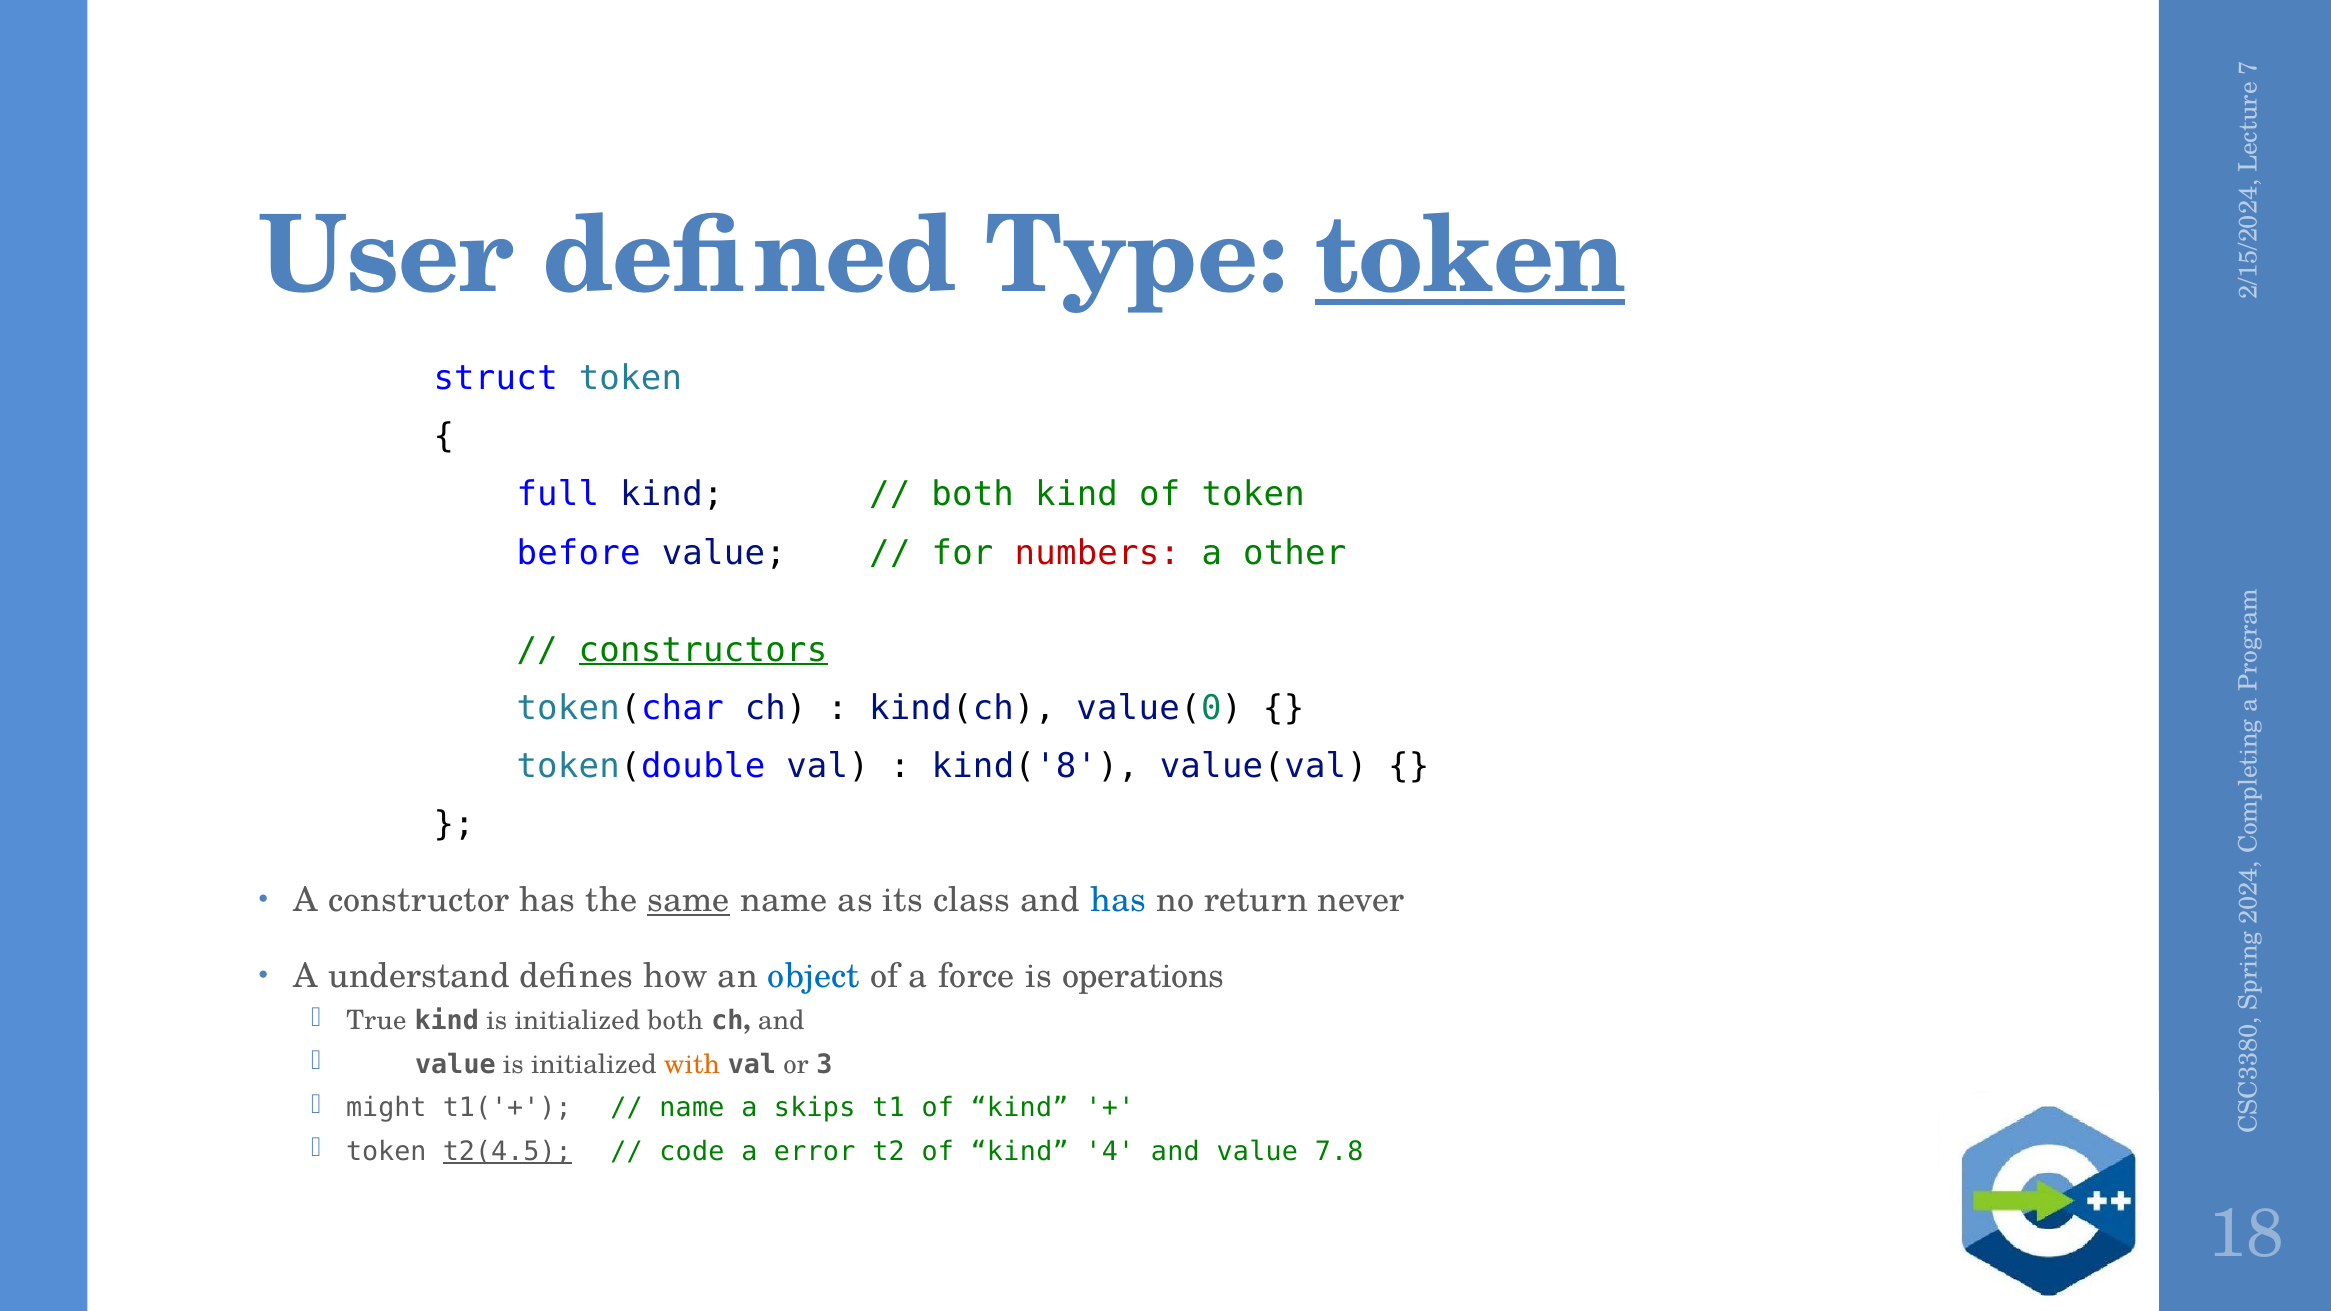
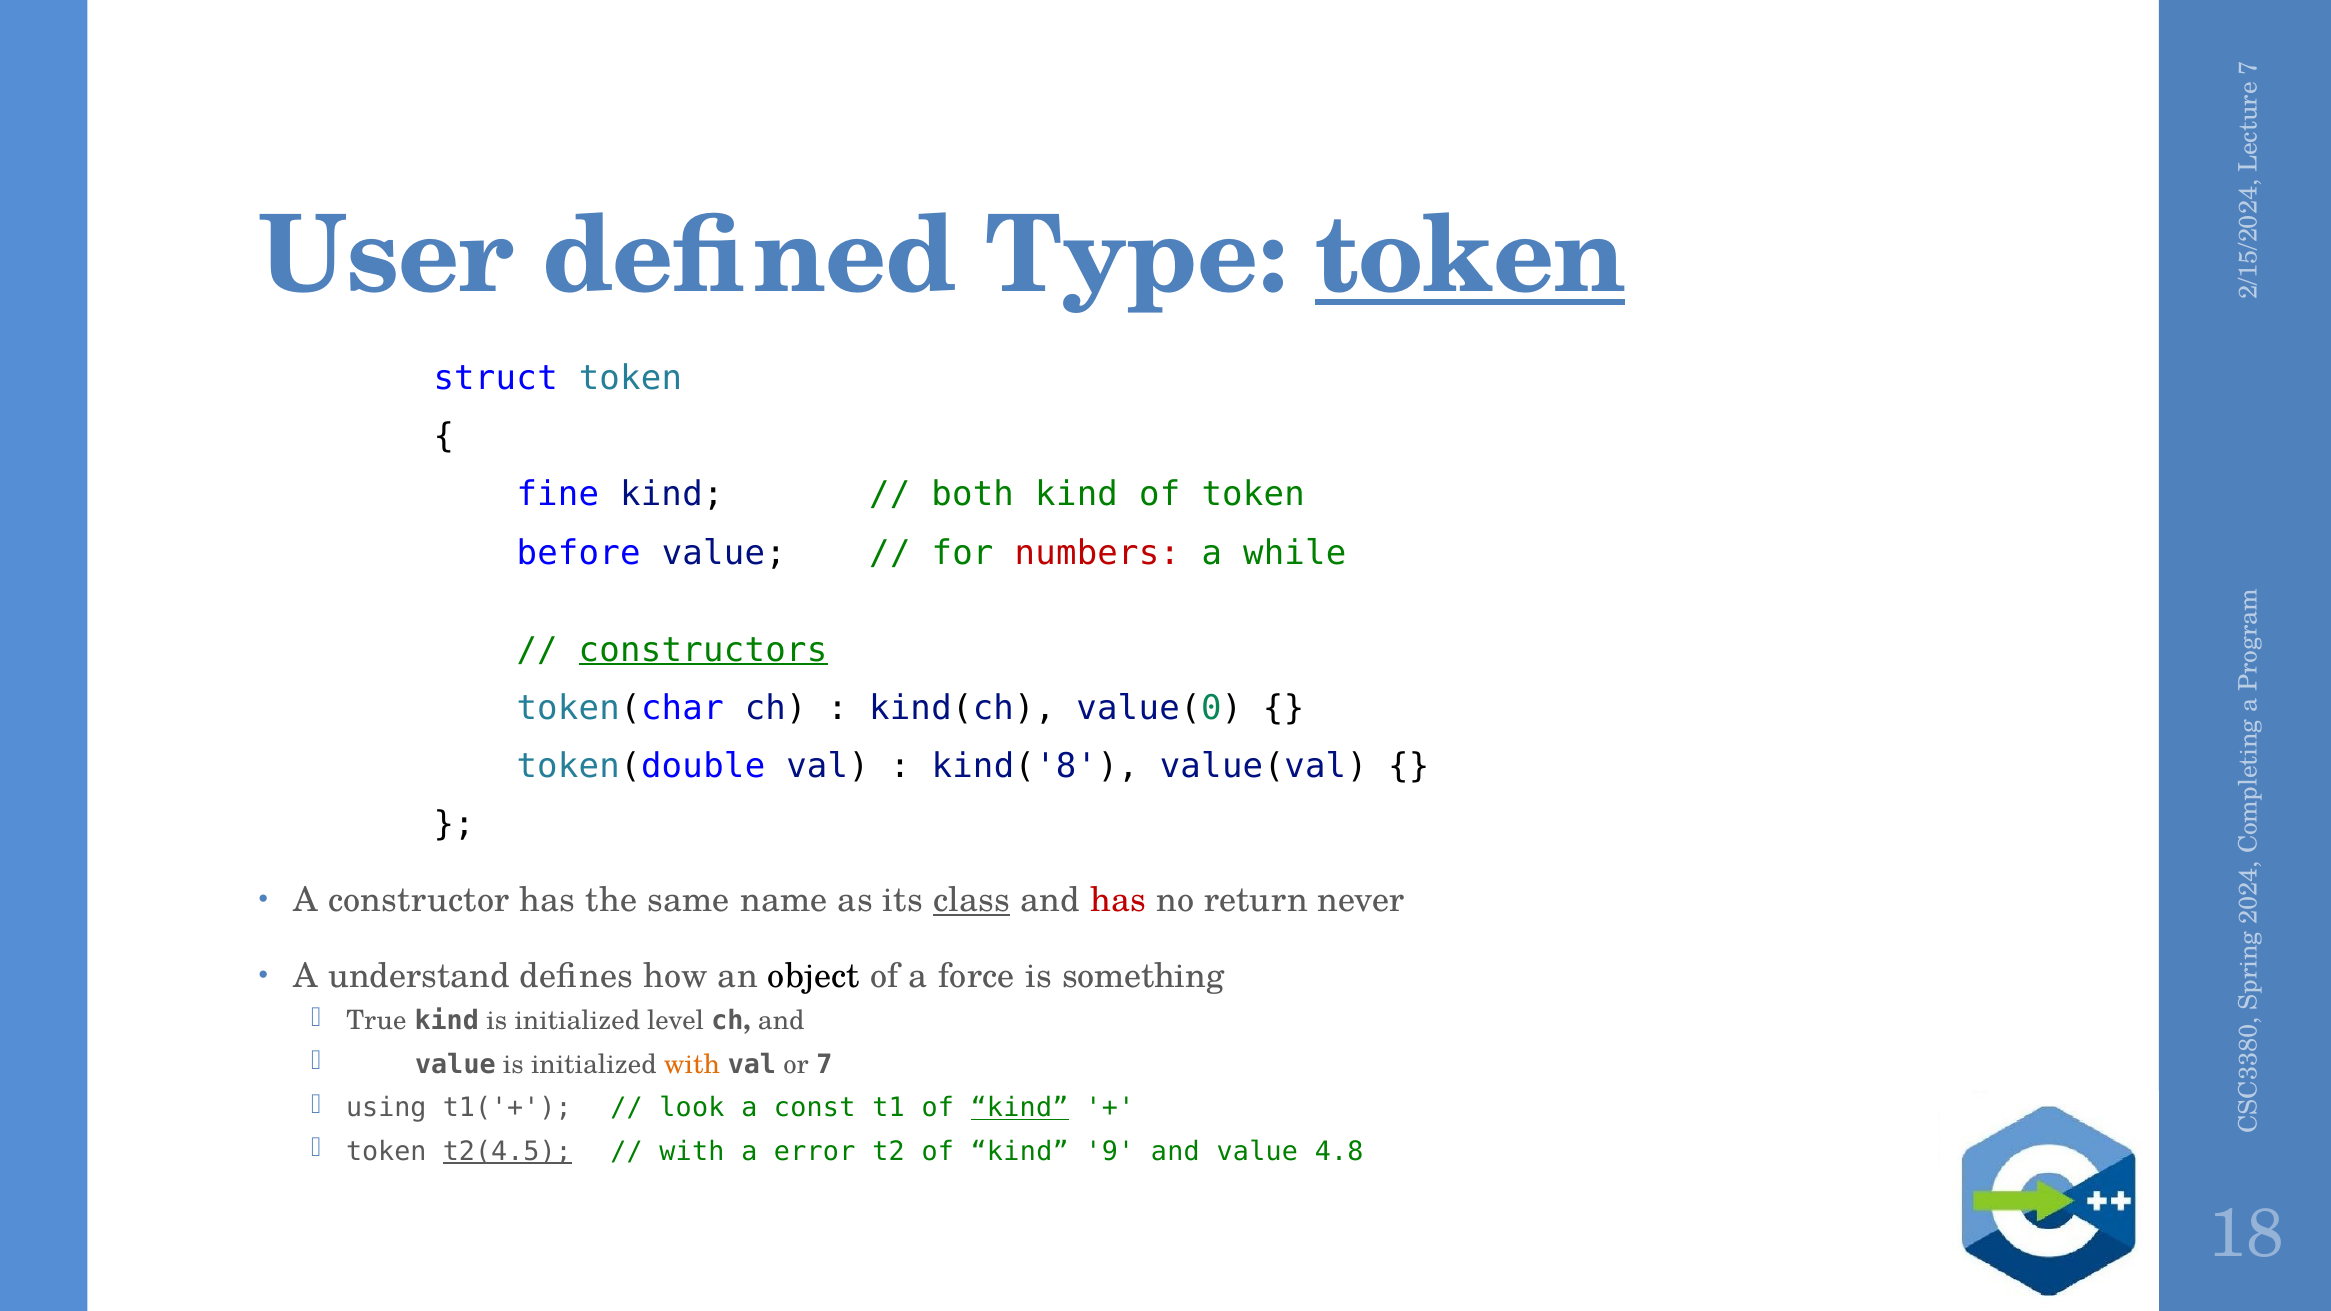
full: full -> fine (558, 495)
other: other -> while (1295, 553)
same underline: present -> none (689, 901)
class underline: none -> present (972, 901)
has colour: blue -> red (1118, 901)
object colour: blue -> black (814, 976)
operations: operations -> something (1143, 976)
initialized both: both -> level (676, 1021)
or 3: 3 -> 7 (824, 1065)
might: might -> using (386, 1108)
name: name -> look (692, 1108)
skips: skips -> const (815, 1108)
kind underline: none -> present (1020, 1108)
code: code -> with (692, 1152)
kind 4: 4 -> 9 (1110, 1152)
7.8: 7.8 -> 4.8 (1339, 1152)
